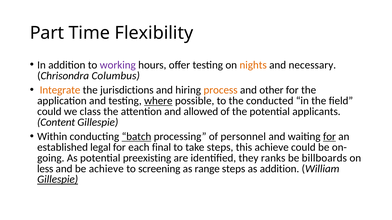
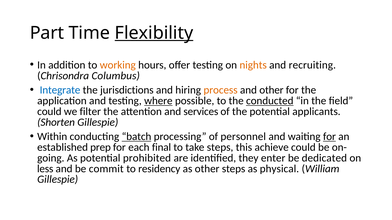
Flexibility underline: none -> present (154, 33)
working colour: purple -> orange (118, 65)
necessary: necessary -> recruiting (312, 65)
Integrate colour: orange -> blue (60, 90)
conducted underline: none -> present (270, 101)
class: class -> filter (90, 112)
allowed: allowed -> services (201, 112)
Content: Content -> Shorten (56, 122)
legal: legal -> prep (101, 148)
preexisting: preexisting -> prohibited (147, 158)
ranks: ranks -> enter (273, 158)
billboards: billboards -> dedicated (324, 158)
be achieve: achieve -> commit (106, 169)
screening: screening -> residency (159, 169)
as range: range -> other (207, 169)
as addition: addition -> physical (279, 169)
Gillespie underline: present -> none (58, 180)
